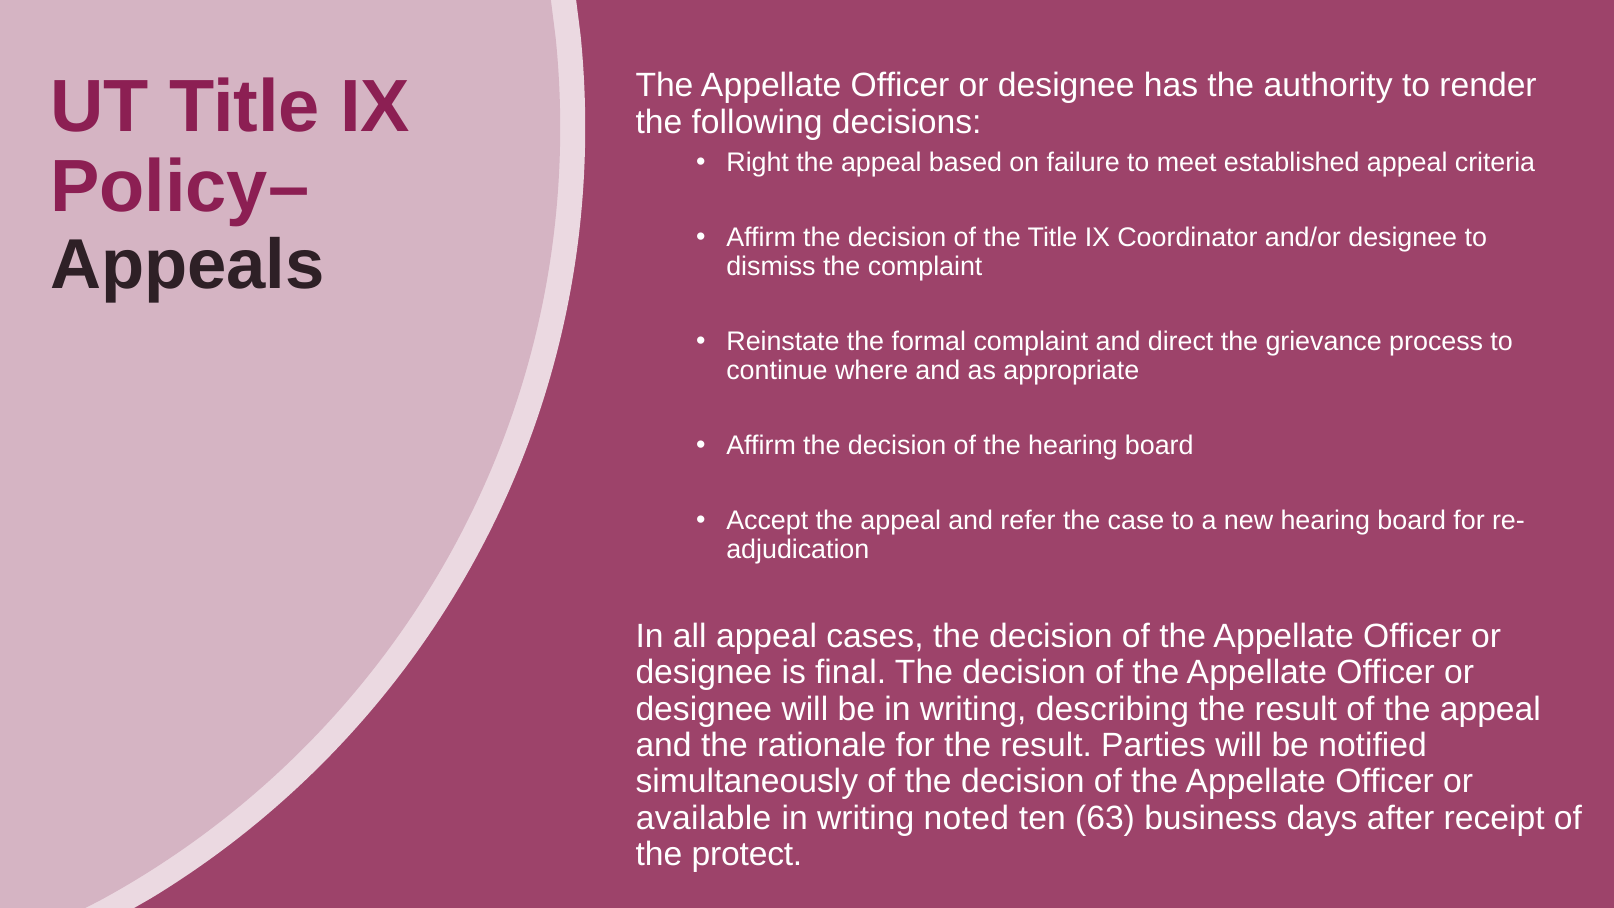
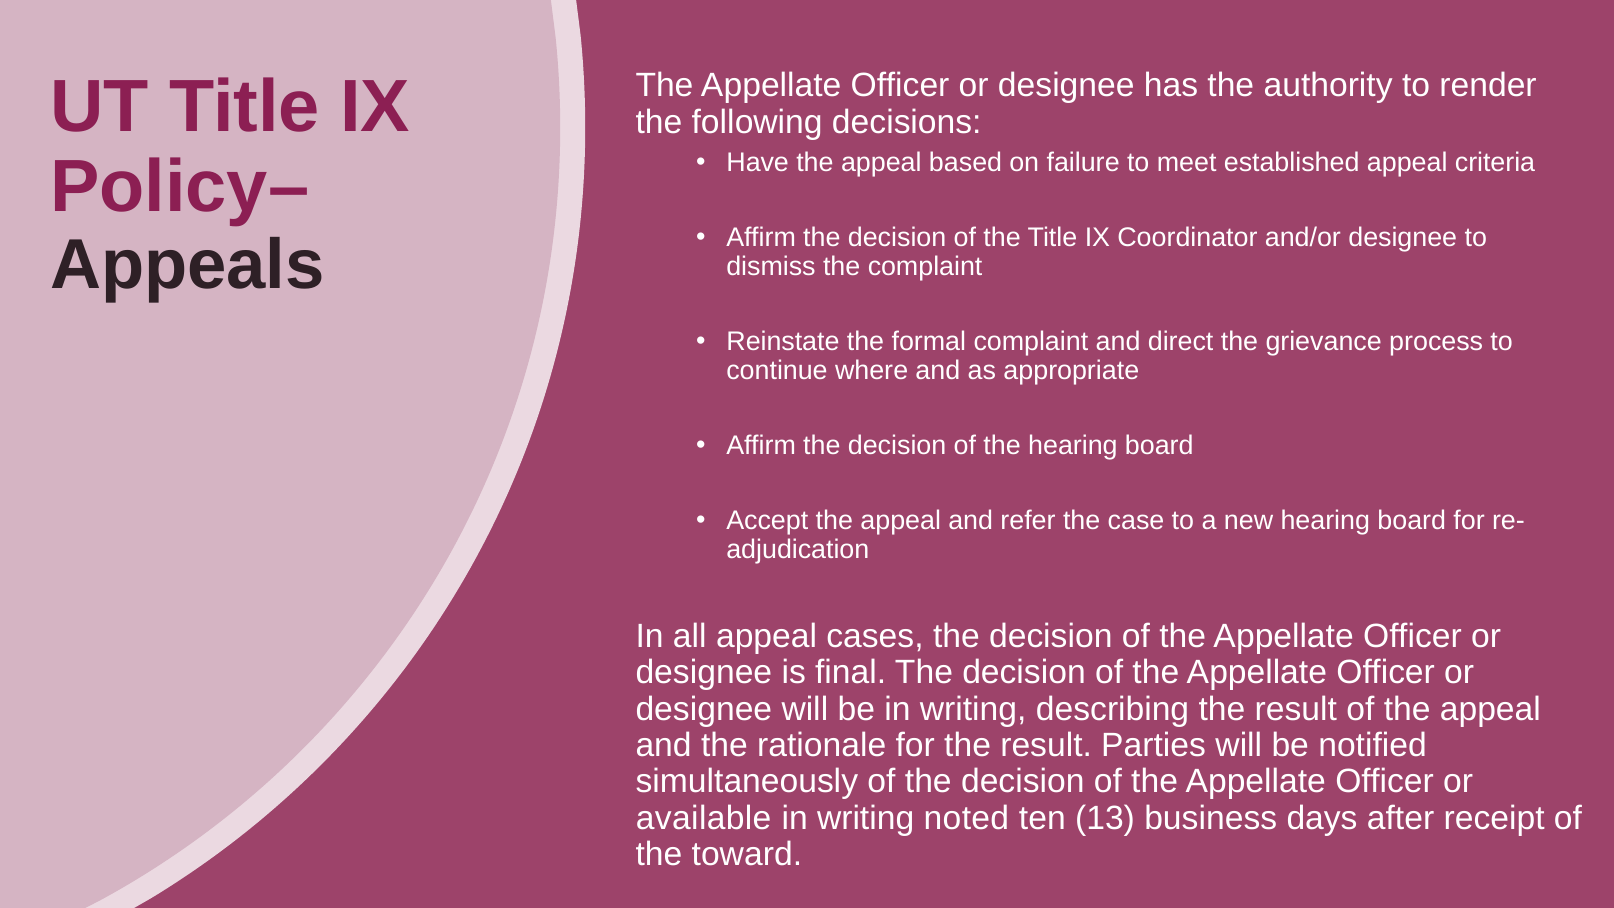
Right: Right -> Have (758, 163)
63: 63 -> 13 (1105, 818)
protect: protect -> toward (747, 854)
